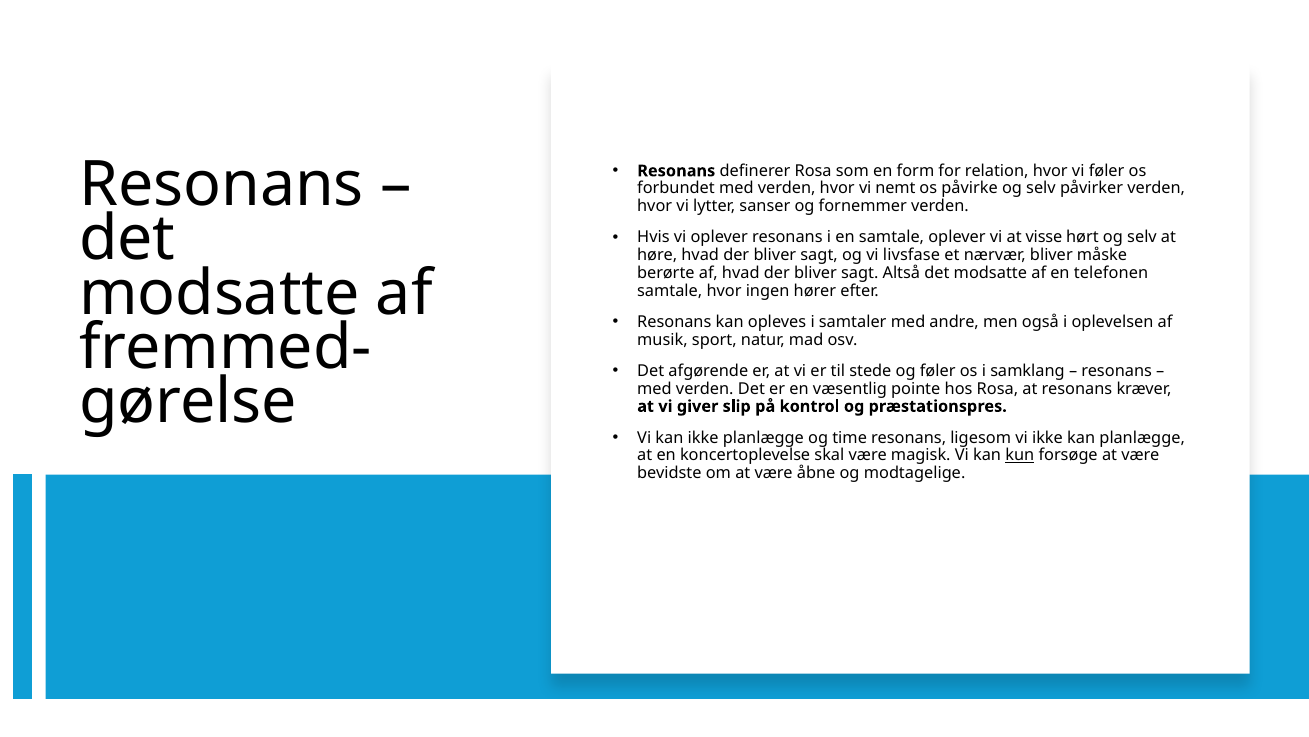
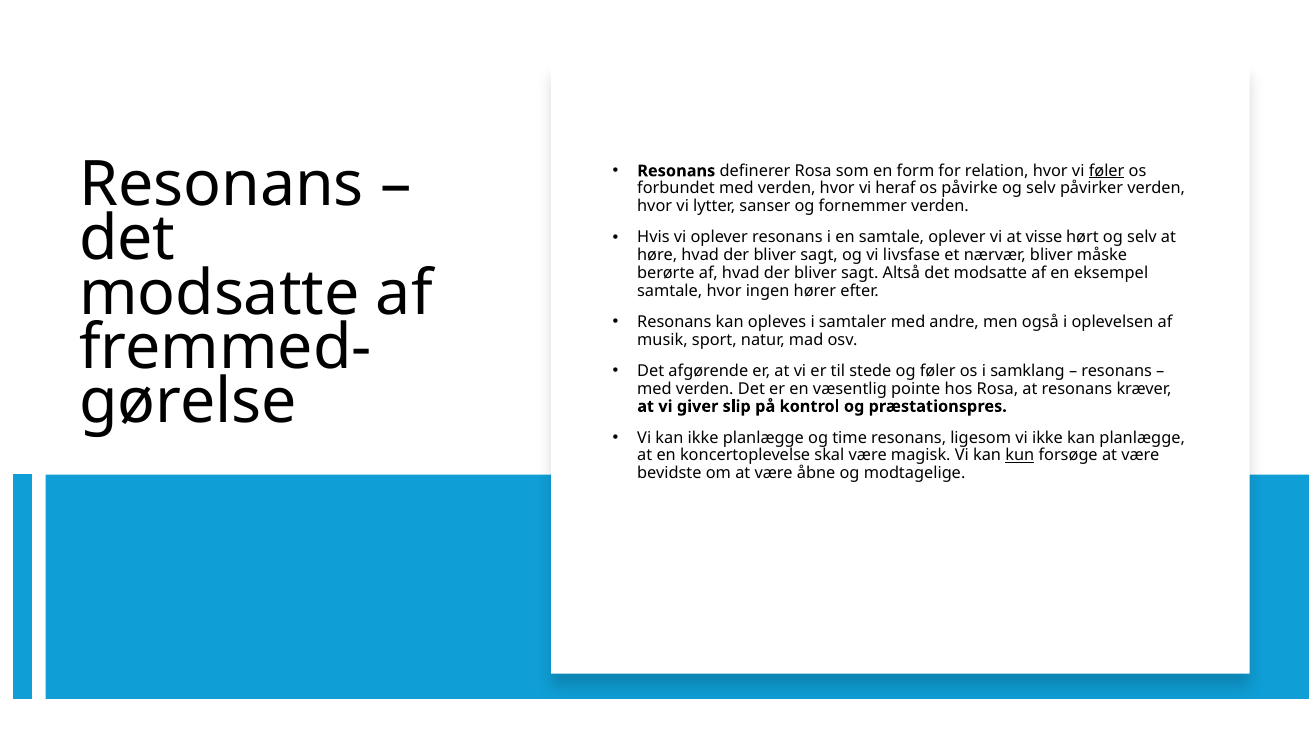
føler underline: none -> present (1107, 171)
nemt: nemt -> heraf (896, 188)
telefonen: telefonen -> eksempel (1111, 273)
